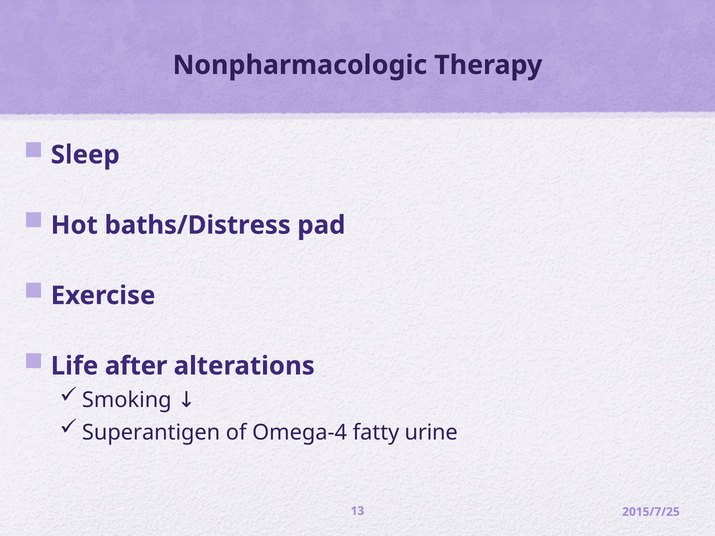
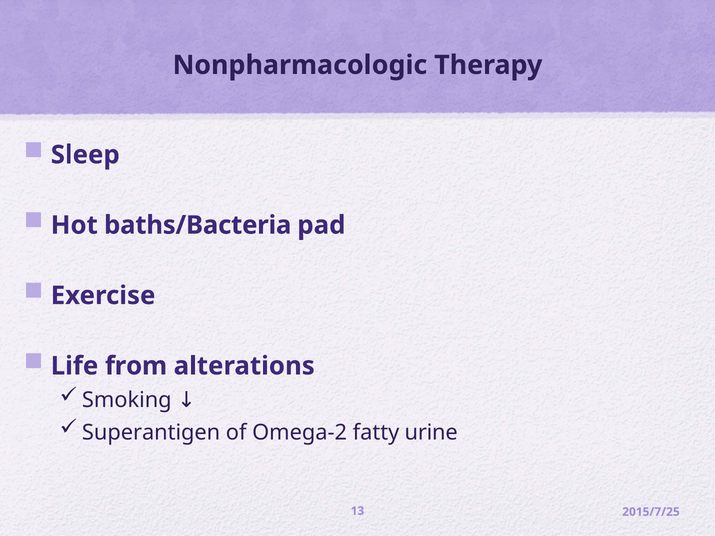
baths/Distress: baths/Distress -> baths/Bacteria (198, 225)
after: after -> from (136, 366)
Omega-4: Omega-4 -> Omega-2 (300, 433)
